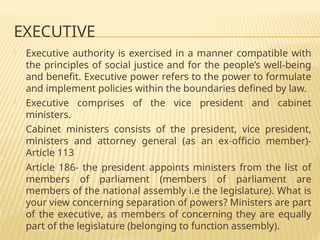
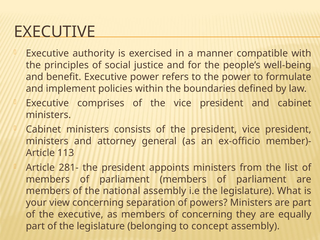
186-: 186- -> 281- (69, 168)
function: function -> concept (210, 226)
